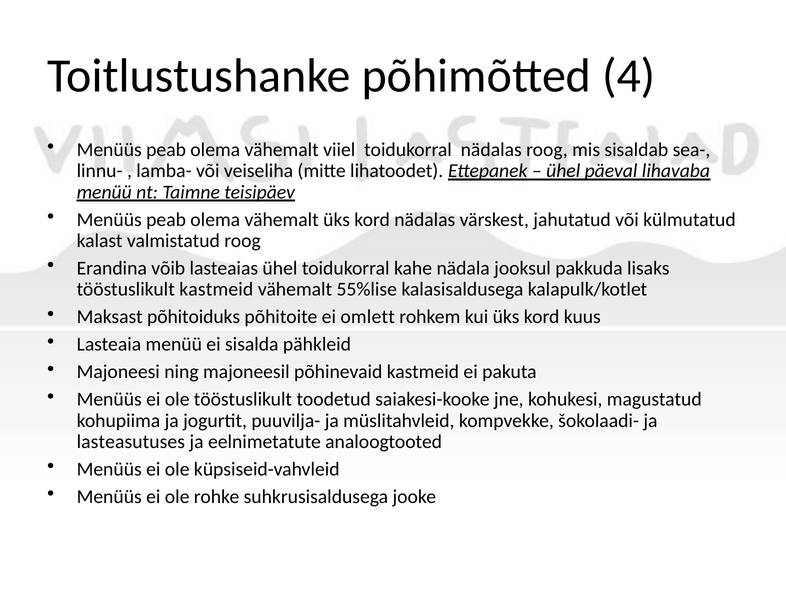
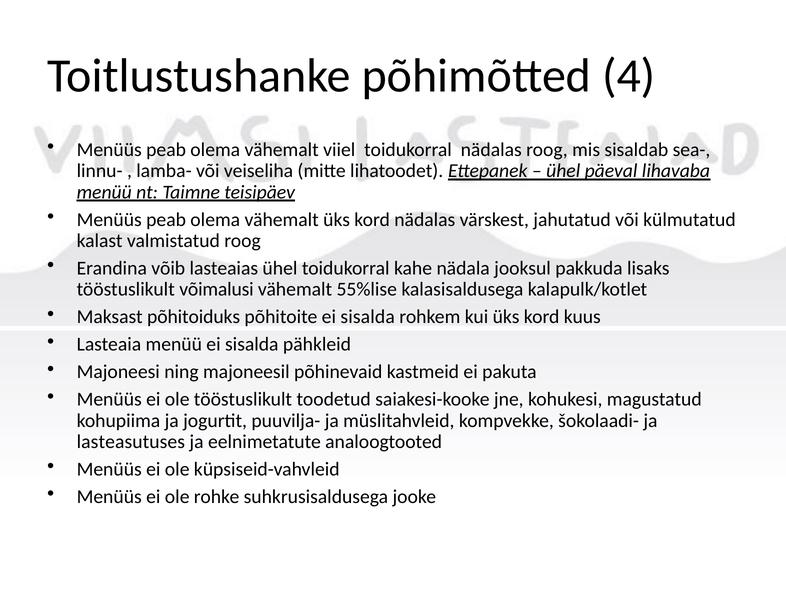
tööstuslikult kastmeid: kastmeid -> võimalusi (216, 290)
põhitoite ei omlett: omlett -> sisalda (368, 317)
